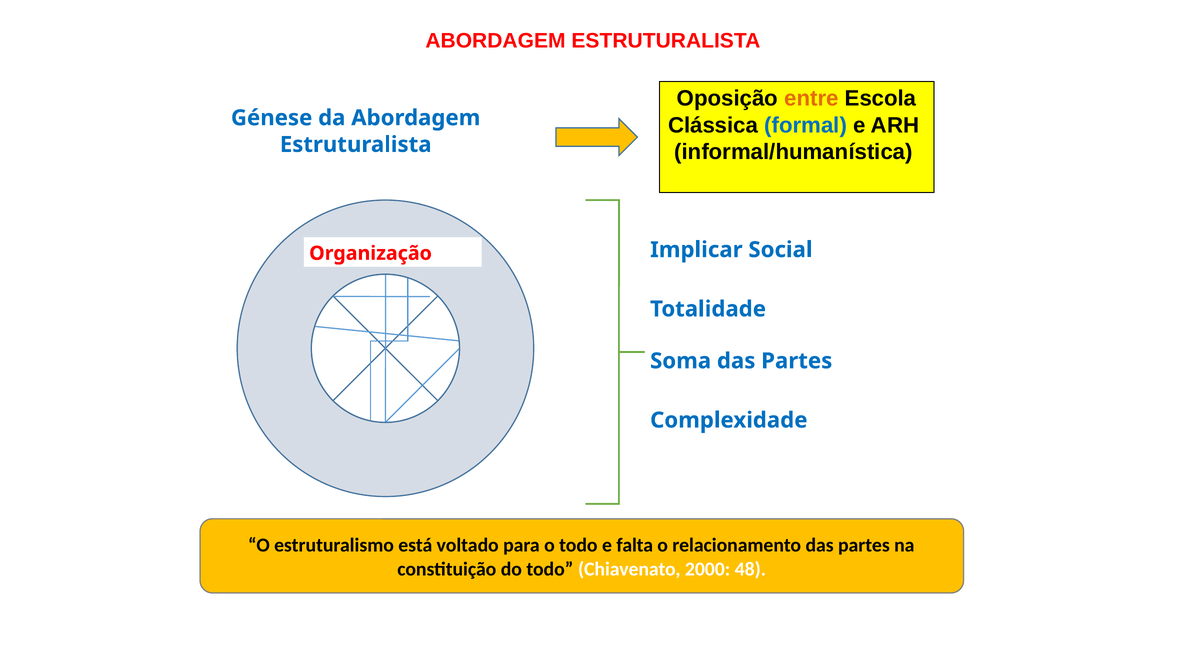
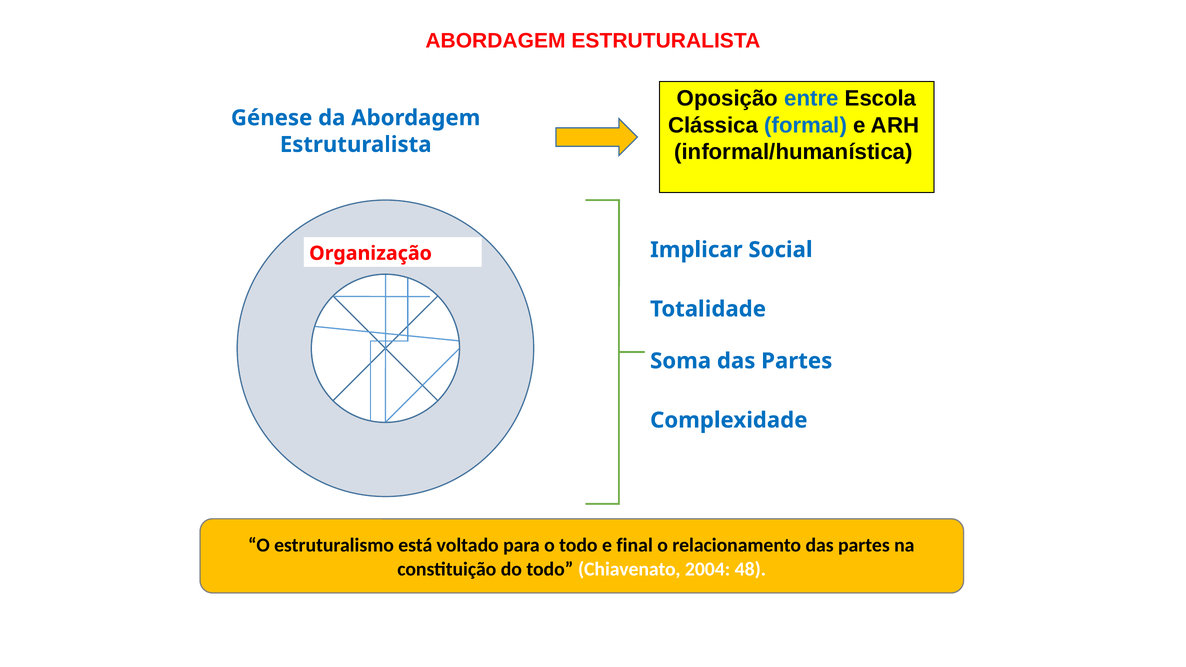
entre colour: orange -> blue (811, 99)
falta: falta -> final (635, 545)
2000: 2000 -> 2004 (708, 569)
